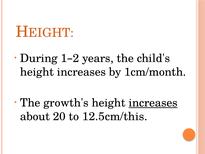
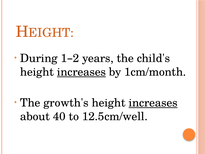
increases underline: none -> present (81, 72)
20: 20 -> 40 (59, 116)
12.5cm/this: 12.5cm/this -> 12.5cm/well (115, 116)
